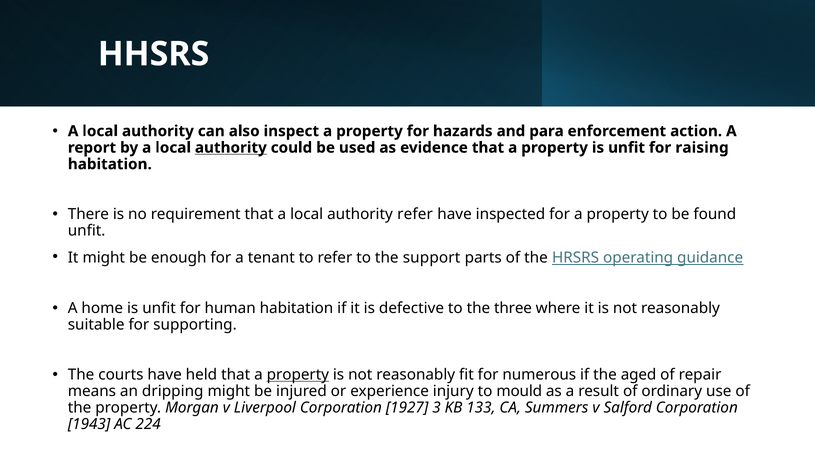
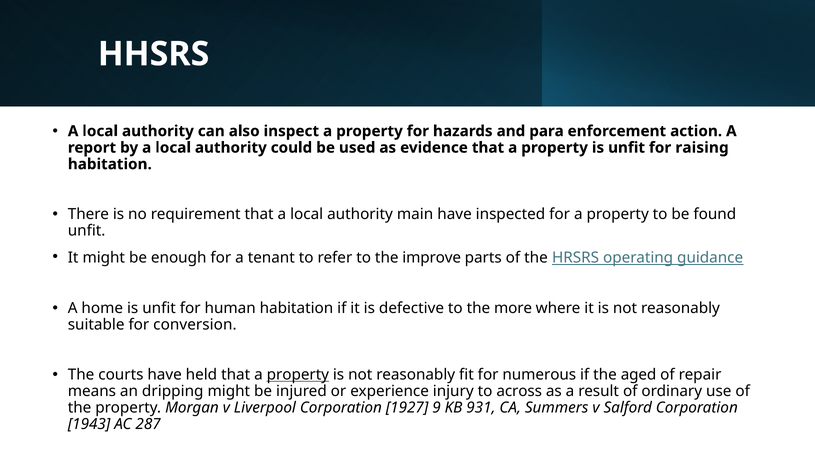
authority underline: present -> none (231, 147)
authority refer: refer -> main (415, 214)
support: support -> improve (432, 257)
three: three -> more (513, 308)
supporting: supporting -> conversion (195, 324)
mould: mould -> across (519, 391)
3: 3 -> 9 (437, 407)
133: 133 -> 931 (481, 407)
224: 224 -> 287 (148, 424)
